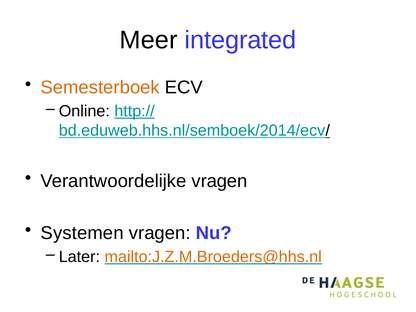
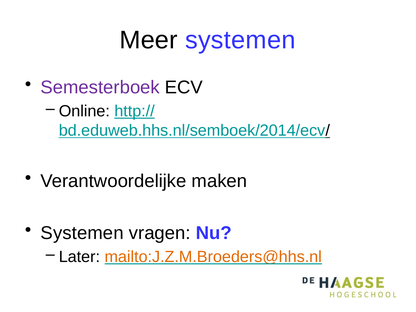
Meer integrated: integrated -> systemen (240, 40)
Semesterboek colour: orange -> purple (100, 87)
Verantwoordelijke vragen: vragen -> maken (219, 181)
